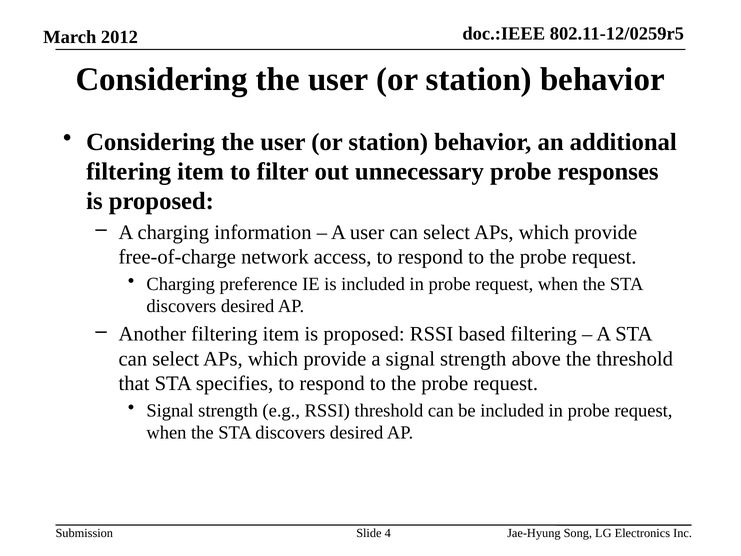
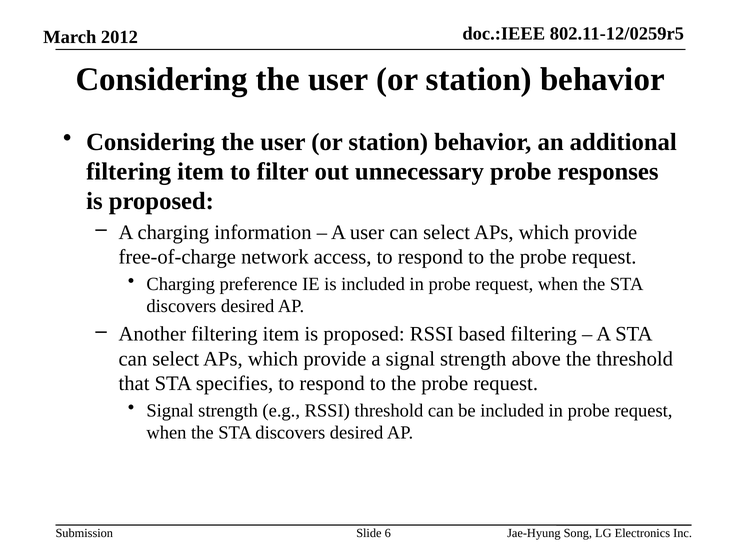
4: 4 -> 6 (388, 533)
